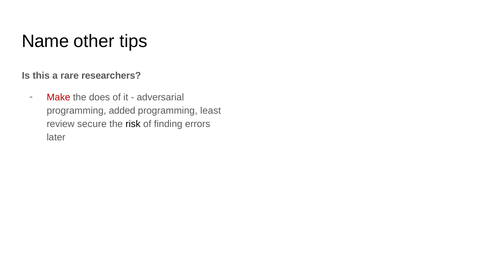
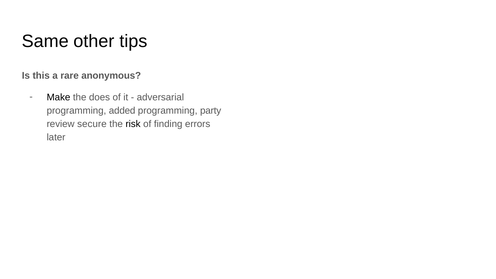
Name: Name -> Same (45, 41)
researchers: researchers -> anonymous (111, 76)
Make colour: red -> black (58, 97)
least: least -> party (211, 111)
